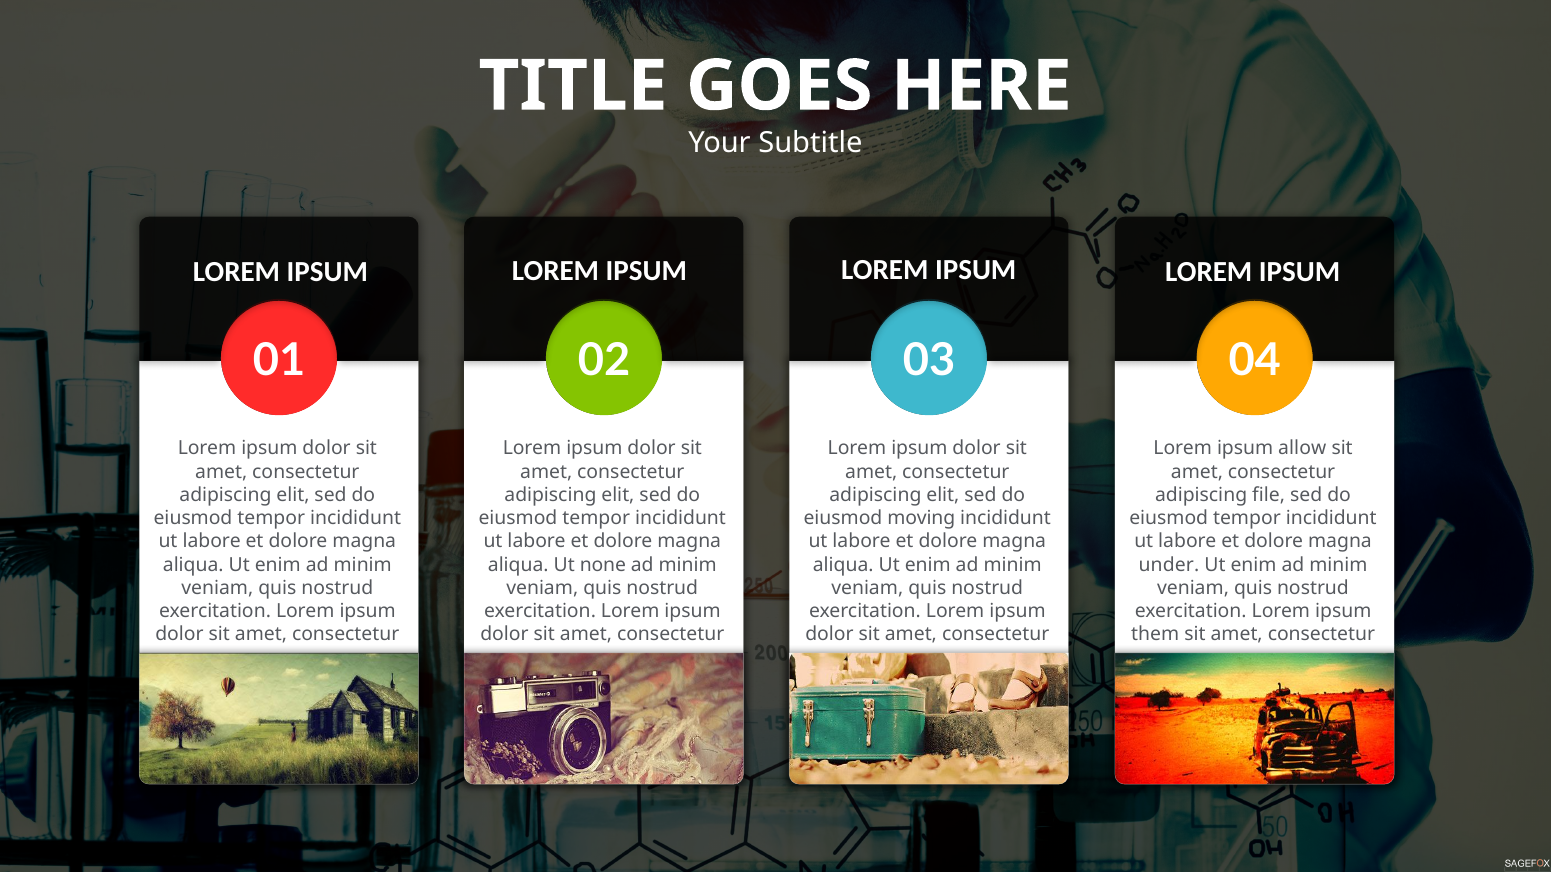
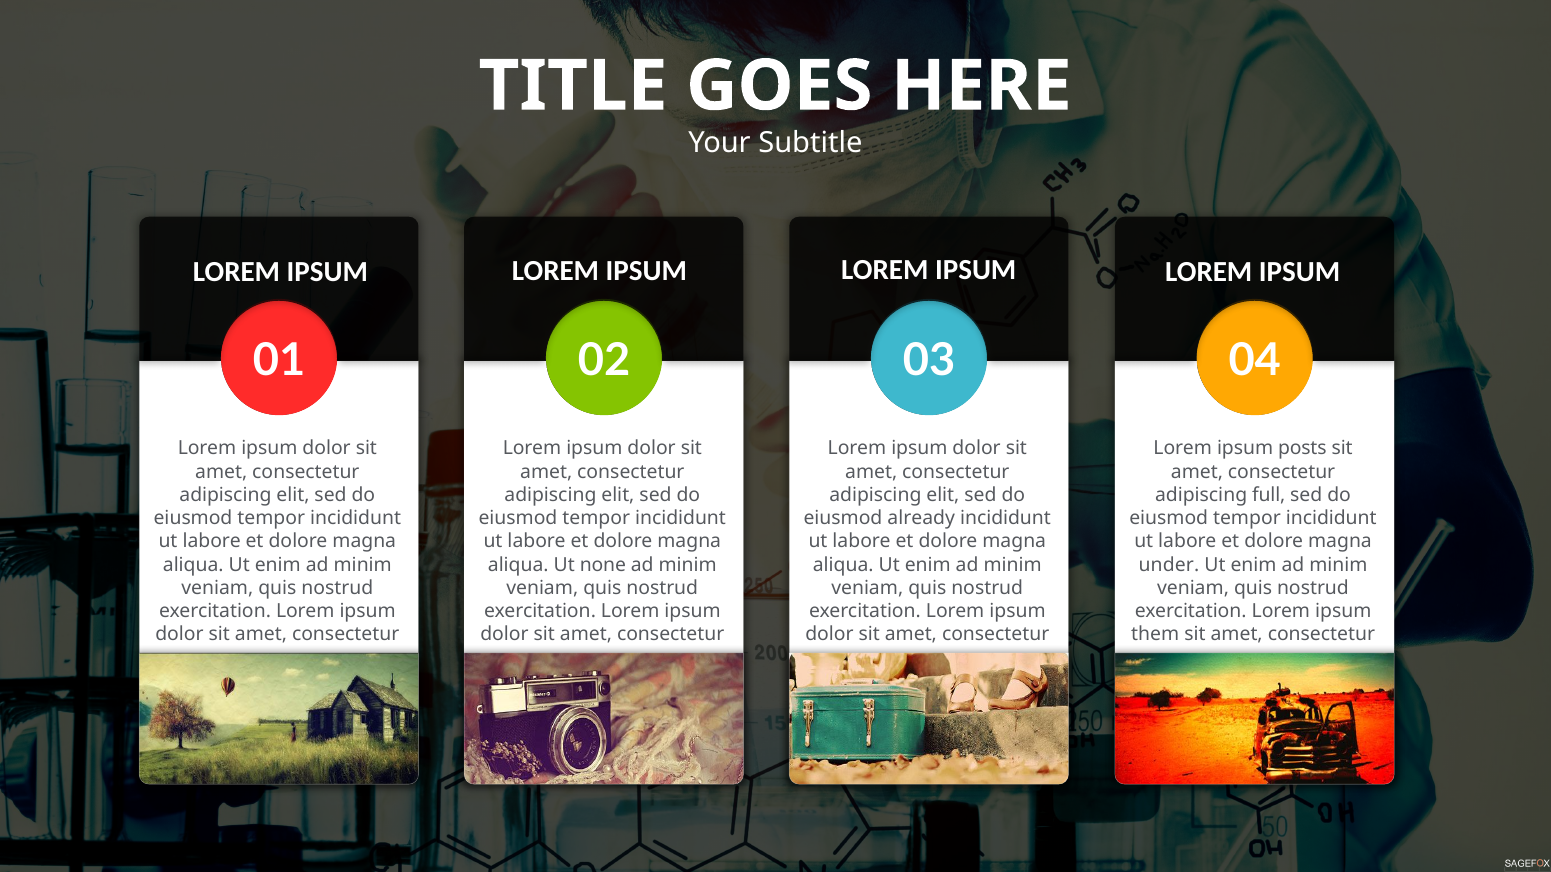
allow: allow -> posts (1302, 449)
file: file -> full (1269, 495)
moving: moving -> already (921, 519)
